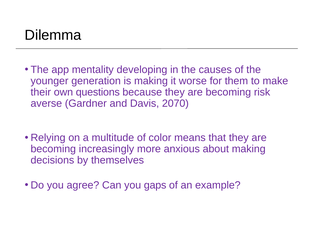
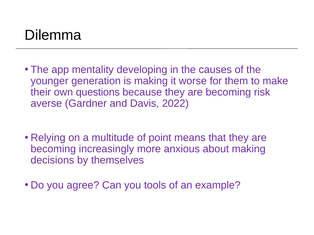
2070: 2070 -> 2022 (175, 104)
color: color -> point (160, 138)
gaps: gaps -> tools (155, 186)
